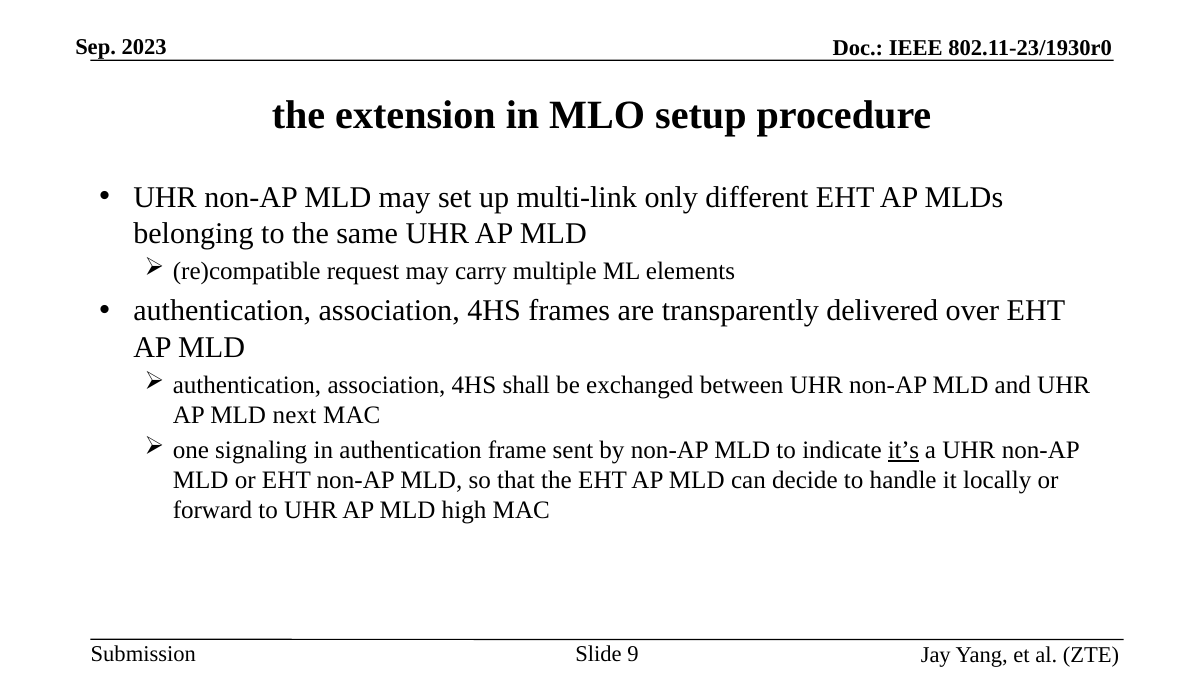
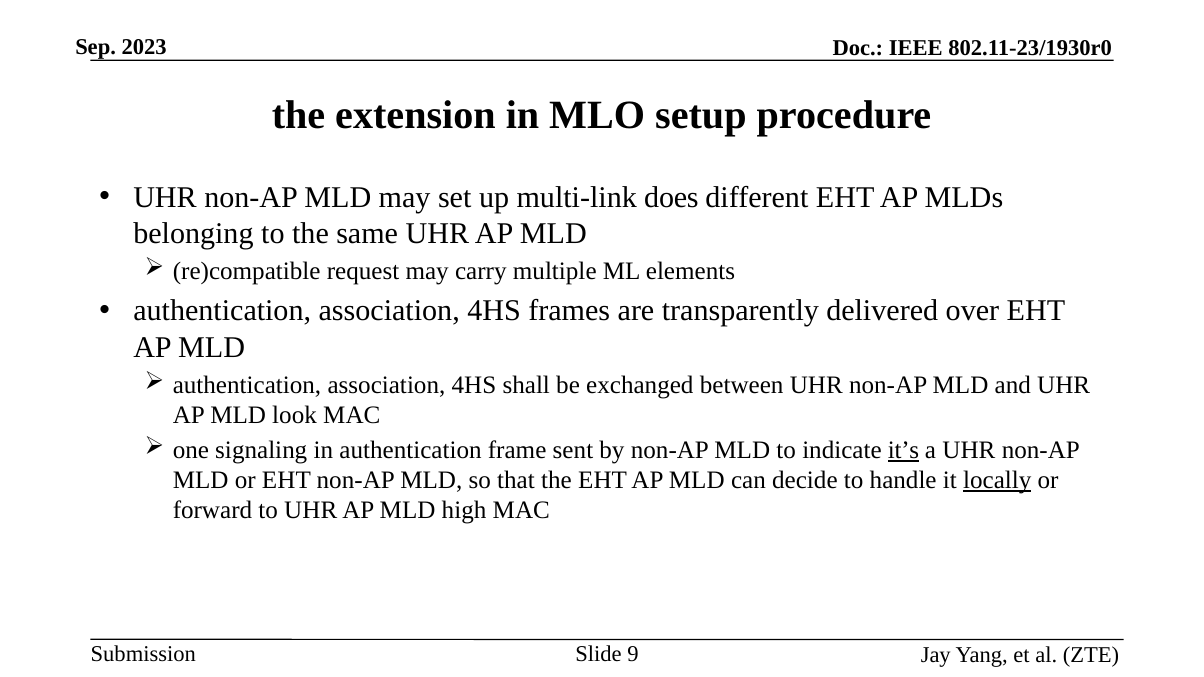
only: only -> does (671, 198)
next: next -> look (295, 415)
locally underline: none -> present (997, 480)
